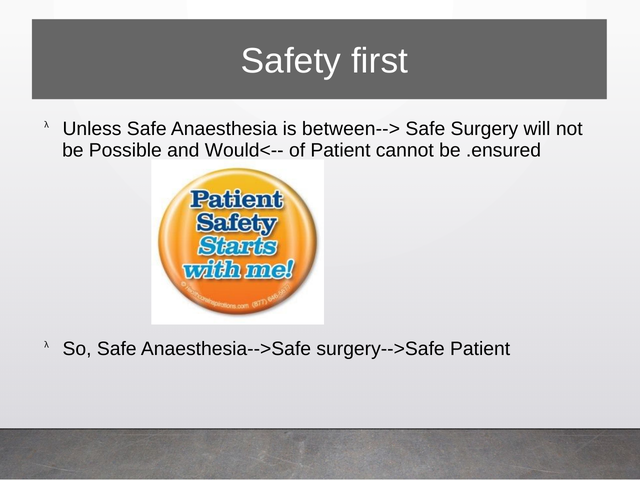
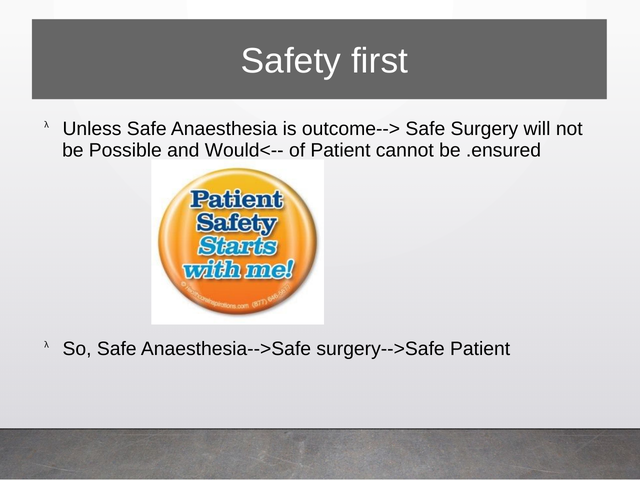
between-->: between--> -> outcome--> (351, 129)
